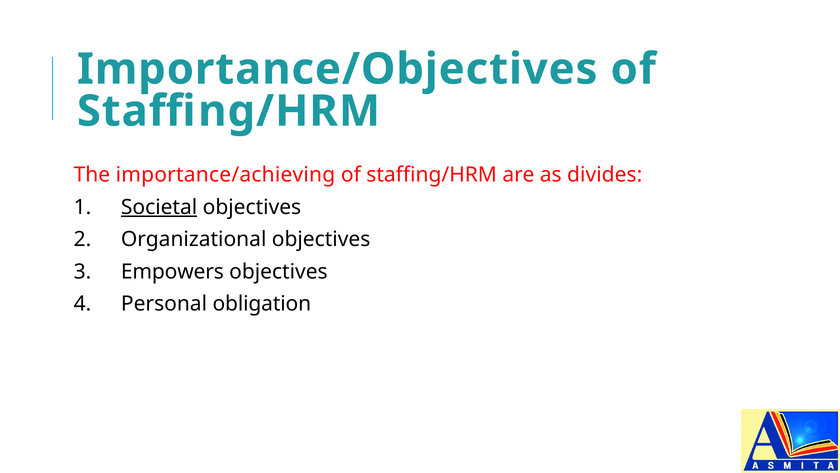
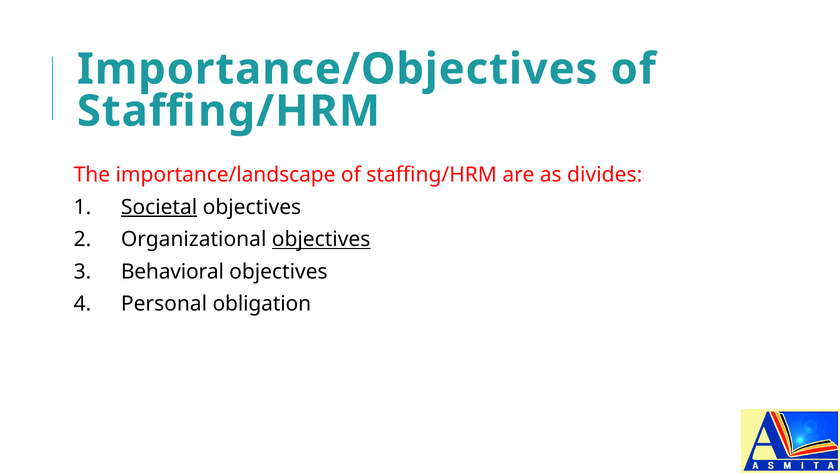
importance/achieving: importance/achieving -> importance/landscape (226, 175)
objectives underline: none -> present (321, 239)
Empowers: Empowers -> Behavioral (172, 271)
